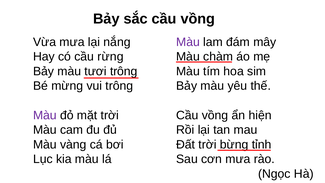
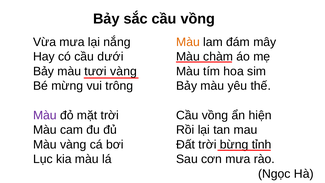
Màu colour: purple -> orange (188, 42)
rừng: rừng -> dưới (110, 57)
tươi trông: trông -> vàng (124, 71)
